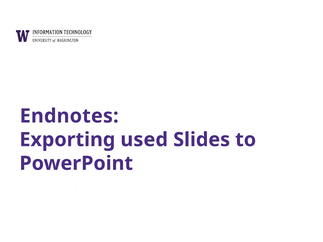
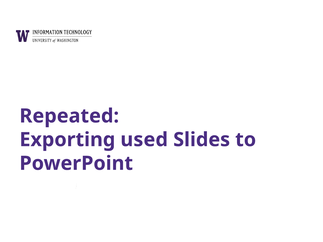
Endnotes: Endnotes -> Repeated (69, 116)
